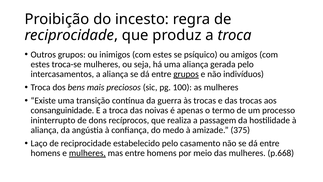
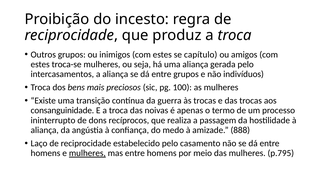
psíquico: psíquico -> capítulo (201, 54)
grupos underline: present -> none (186, 74)
375: 375 -> 888 (240, 130)
p.668: p.668 -> p.795 (281, 153)
